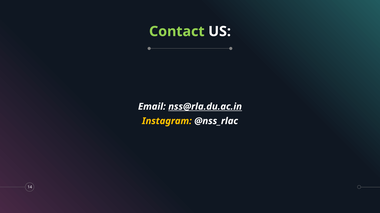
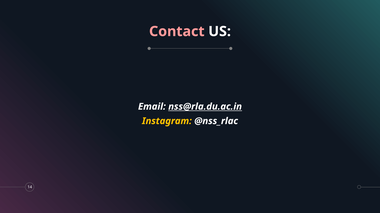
Contact colour: light green -> pink (177, 32)
